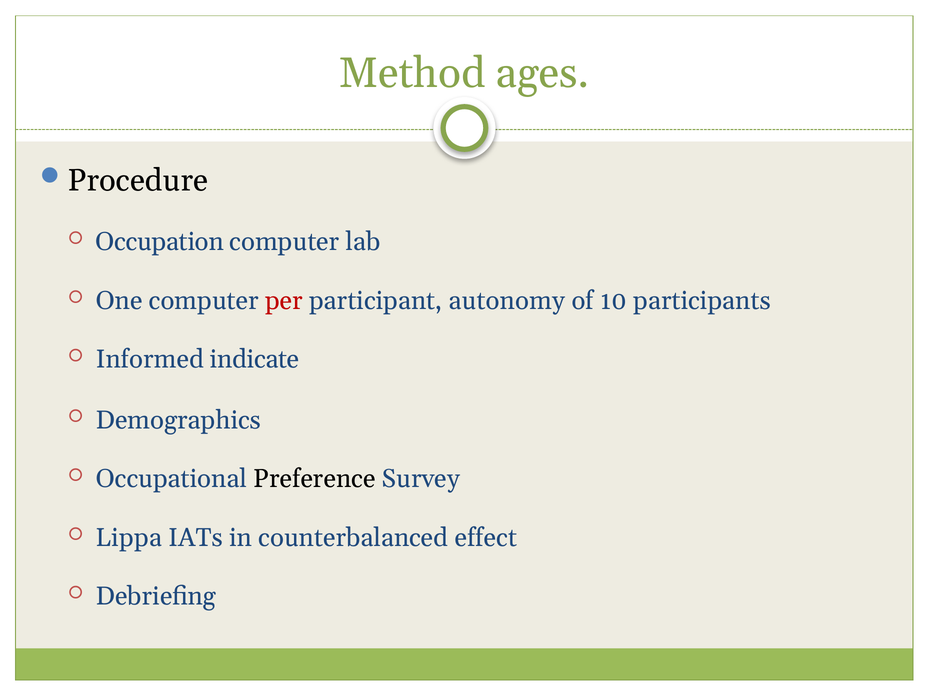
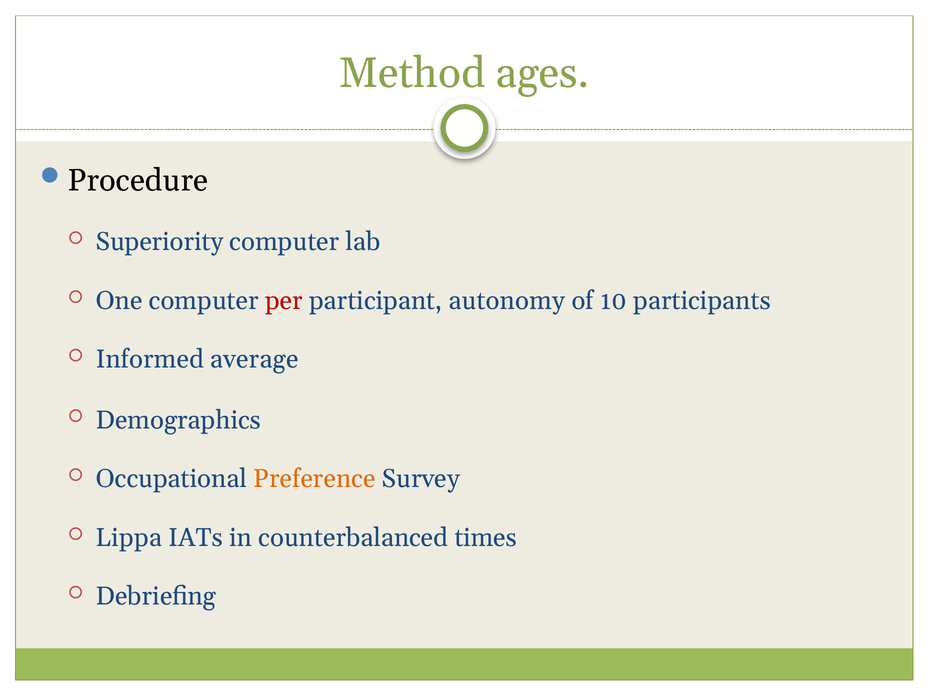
Occupation: Occupation -> Superiority (159, 242)
indicate: indicate -> average (254, 360)
Preference colour: black -> orange (314, 479)
effect: effect -> times (486, 538)
